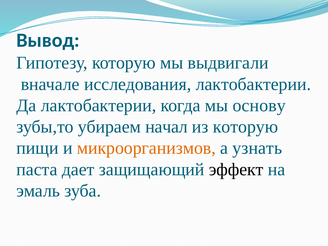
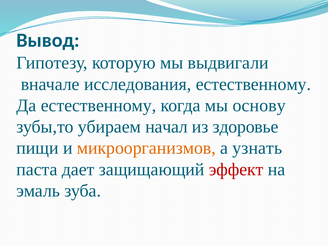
исследования лактобактерии: лактобактерии -> естественному (253, 84)
Да лактобактерии: лактобактерии -> естественному (99, 105)
из которую: которую -> здоровье (246, 127)
эффект colour: black -> red (236, 169)
